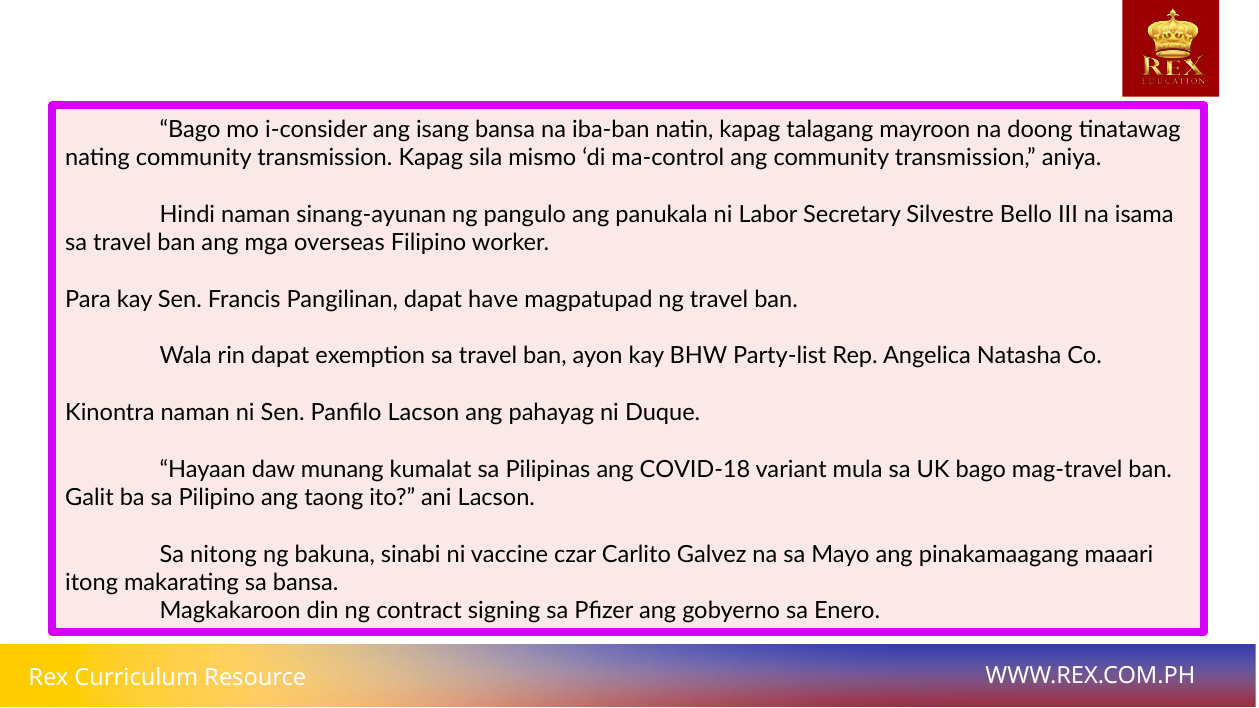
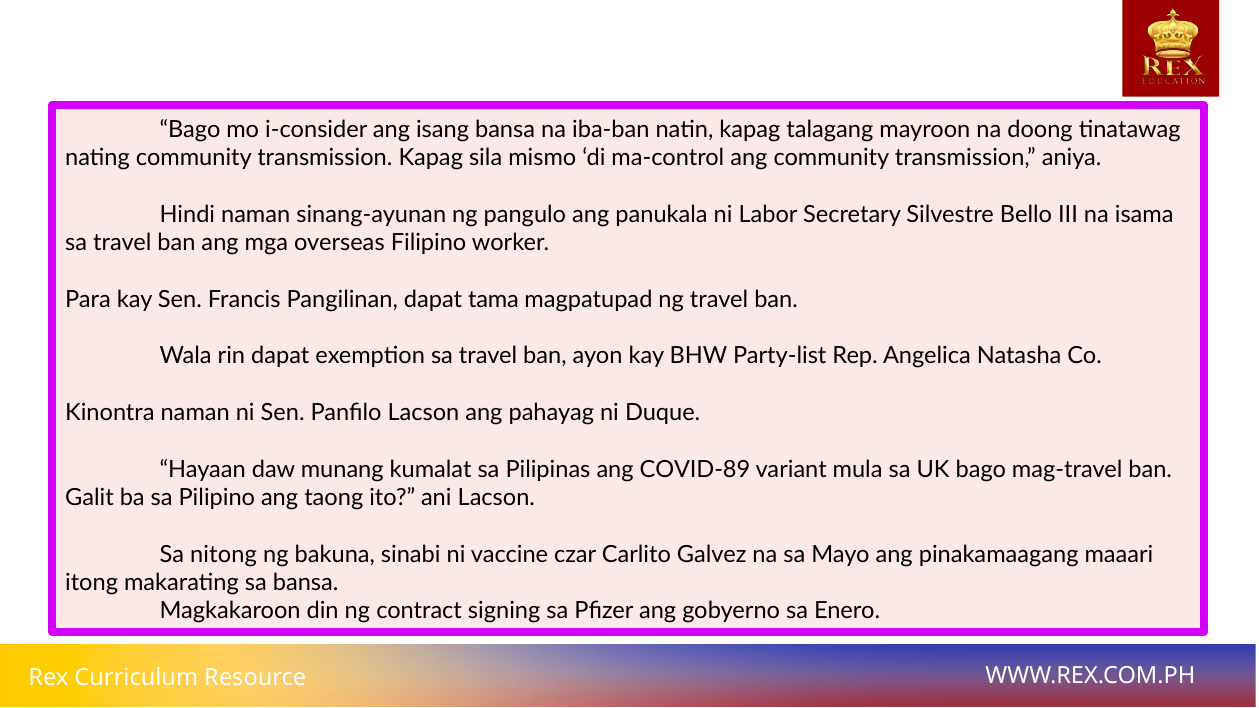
have: have -> tama (493, 300)
COVID-18: COVID-18 -> COVID-89 (695, 470)
